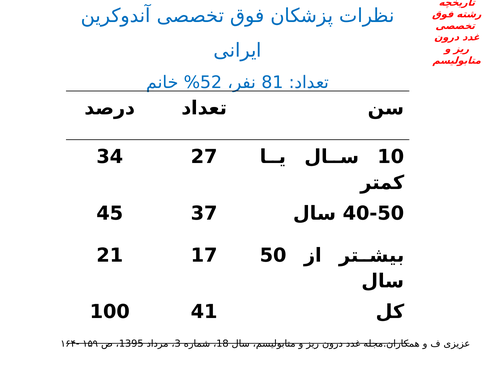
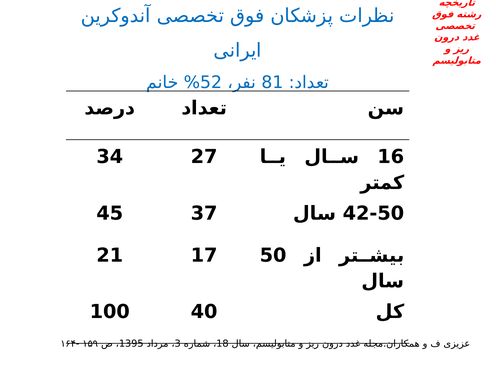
10: 10 -> 16 (391, 157)
40-50: 40-50 -> 42-50 (373, 213)
41: 41 -> 40 (204, 312)
